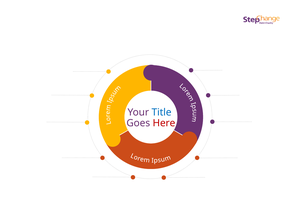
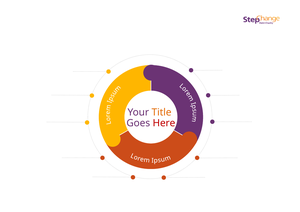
Title colour: blue -> orange (162, 112)
